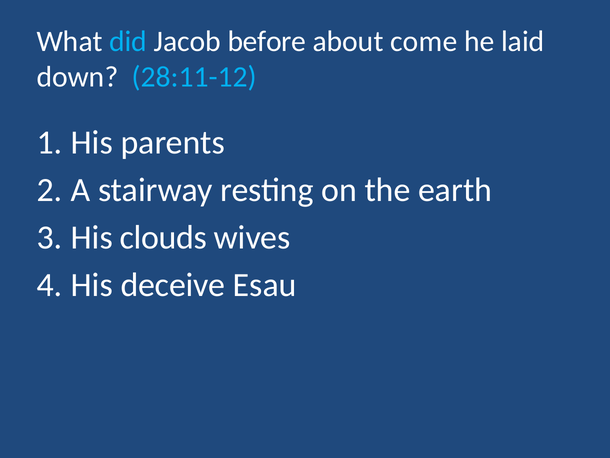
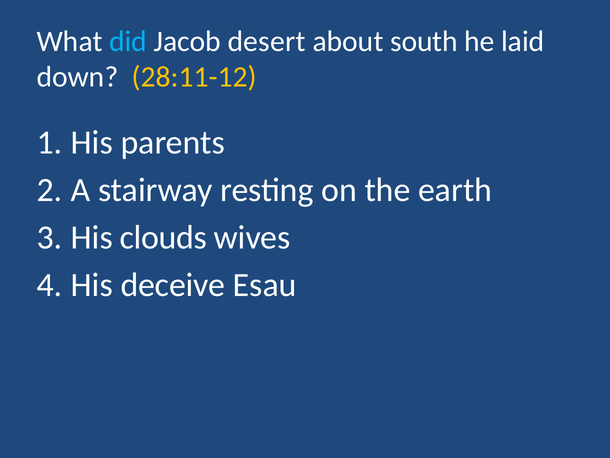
before: before -> desert (267, 41)
come: come -> south (424, 41)
28:11-12 colour: light blue -> yellow (194, 77)
